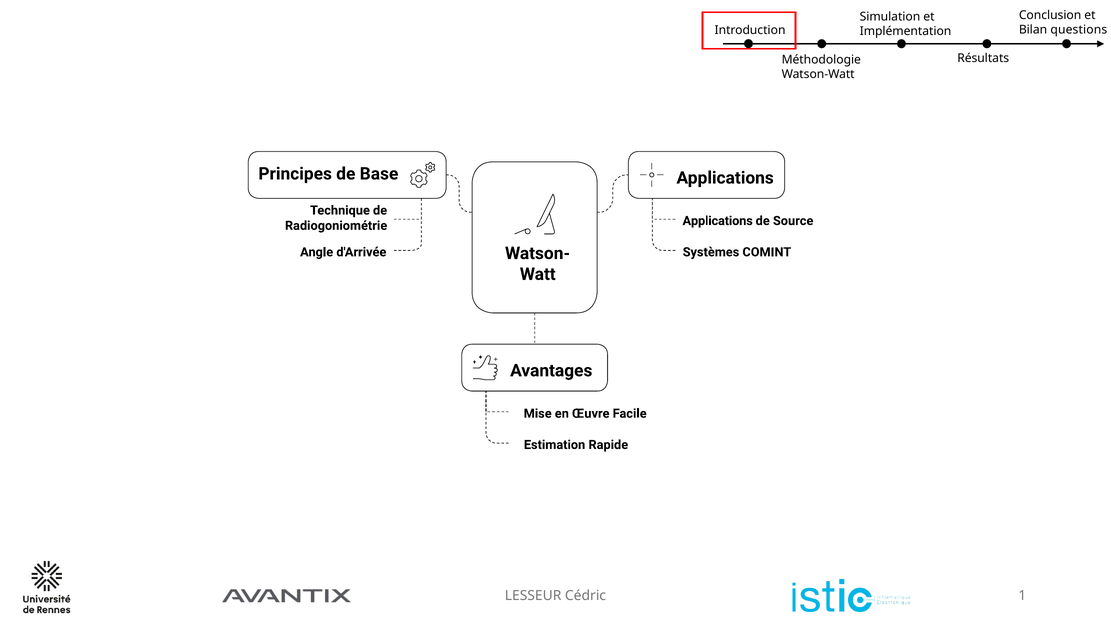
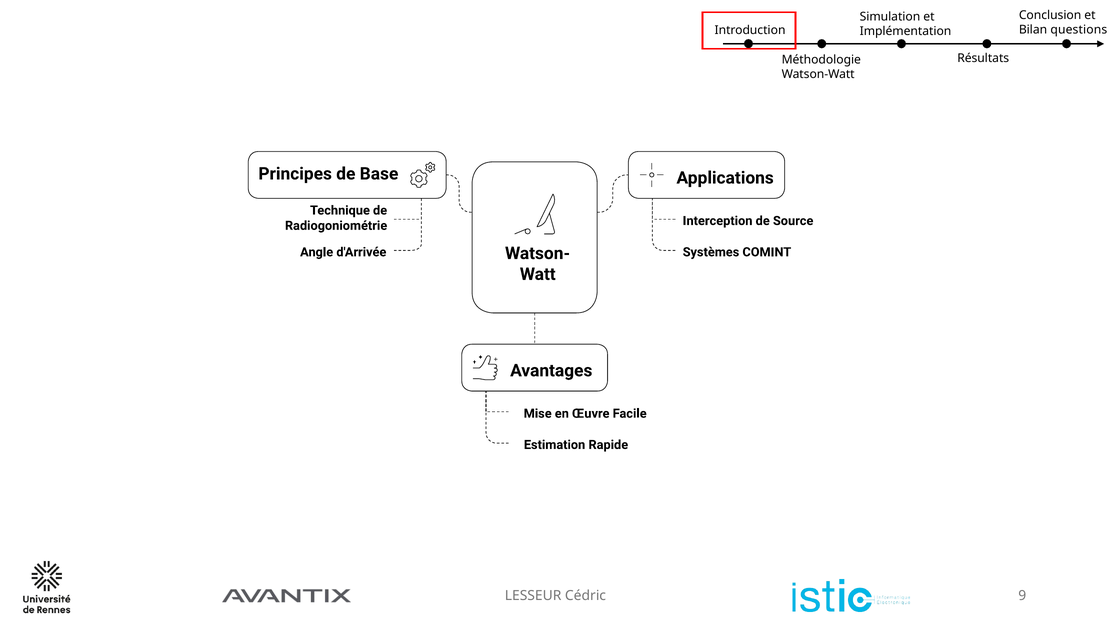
Applications: Applications -> Interception (718, 221)
1: 1 -> 9 (1022, 596)
